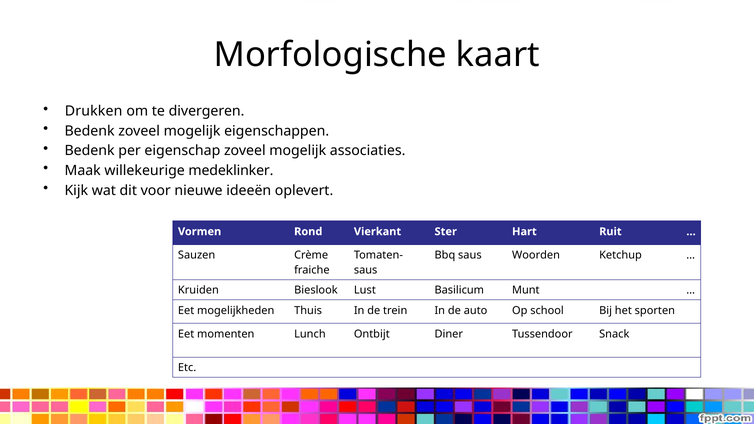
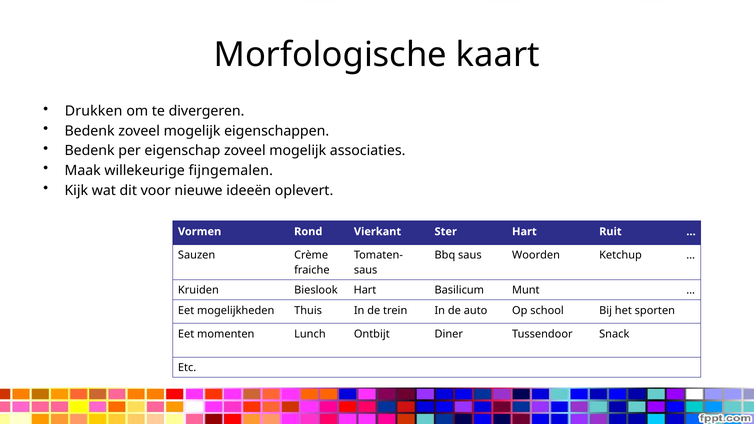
medeklinker: medeklinker -> fijngemalen (231, 171)
Bieslook Lust: Lust -> Hart (365, 290)
